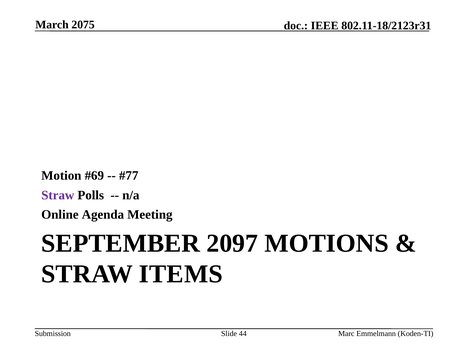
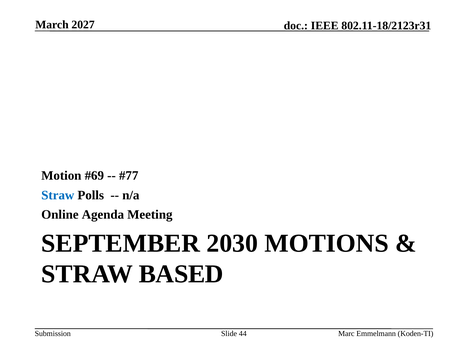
2075: 2075 -> 2027 (83, 25)
Straw colour: purple -> blue (58, 195)
2097: 2097 -> 2030 (232, 243)
ITEMS: ITEMS -> BASED (181, 274)
